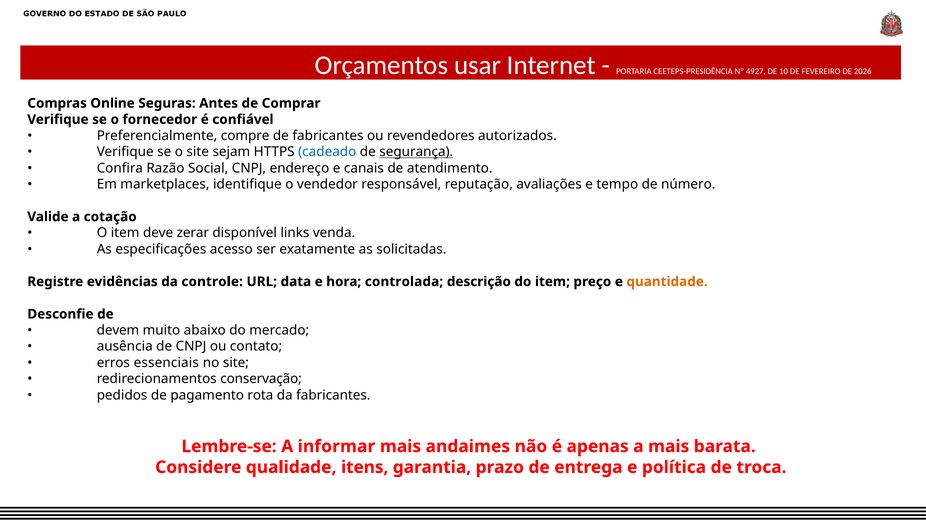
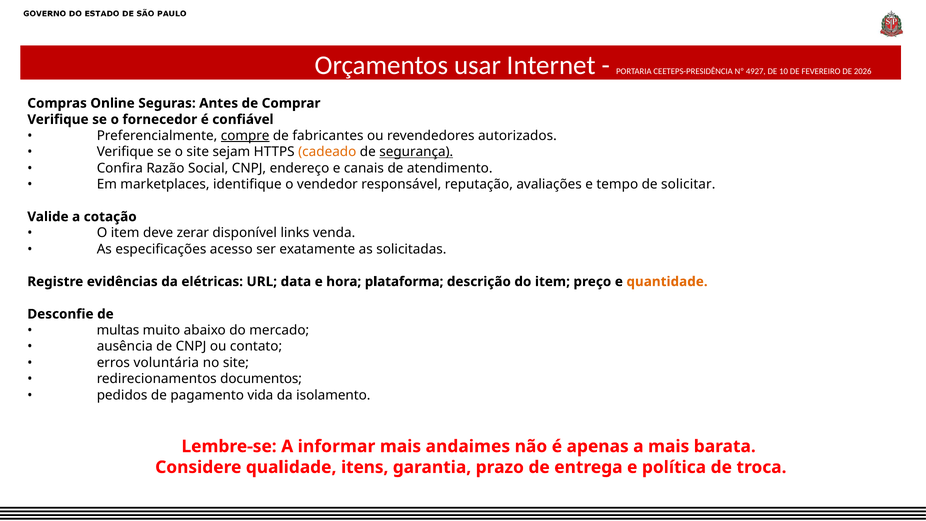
compre underline: none -> present (245, 136)
cadeado colour: blue -> orange (327, 152)
número: número -> solicitar (688, 184)
controle: controle -> elétricas (212, 282)
controlada: controlada -> plataforma (404, 282)
devem: devem -> multas (118, 330)
essenciais: essenciais -> voluntária (166, 363)
conservação: conservação -> documentos (261, 379)
rota: rota -> vida (260, 395)
da fabricantes: fabricantes -> isolamento (333, 395)
